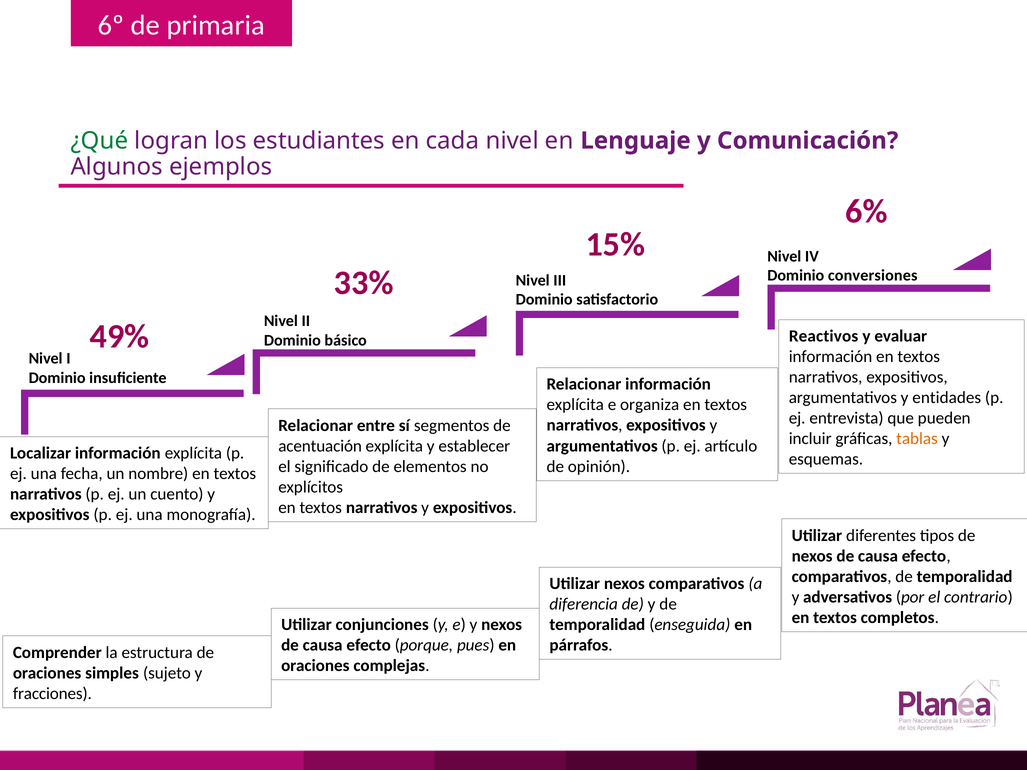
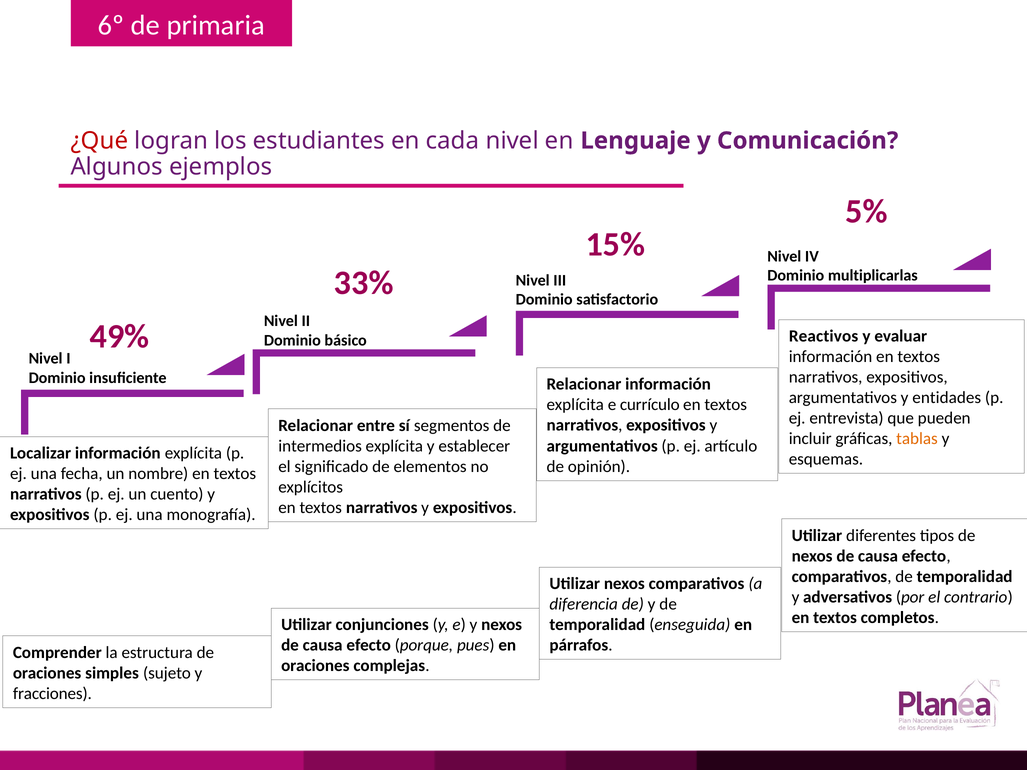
¿Qué colour: green -> red (99, 141)
6%: 6% -> 5% (867, 211)
conversiones: conversiones -> multiplicarlas (873, 276)
organiza: organiza -> currículo (650, 405)
acentuación: acentuación -> intermedios (320, 446)
